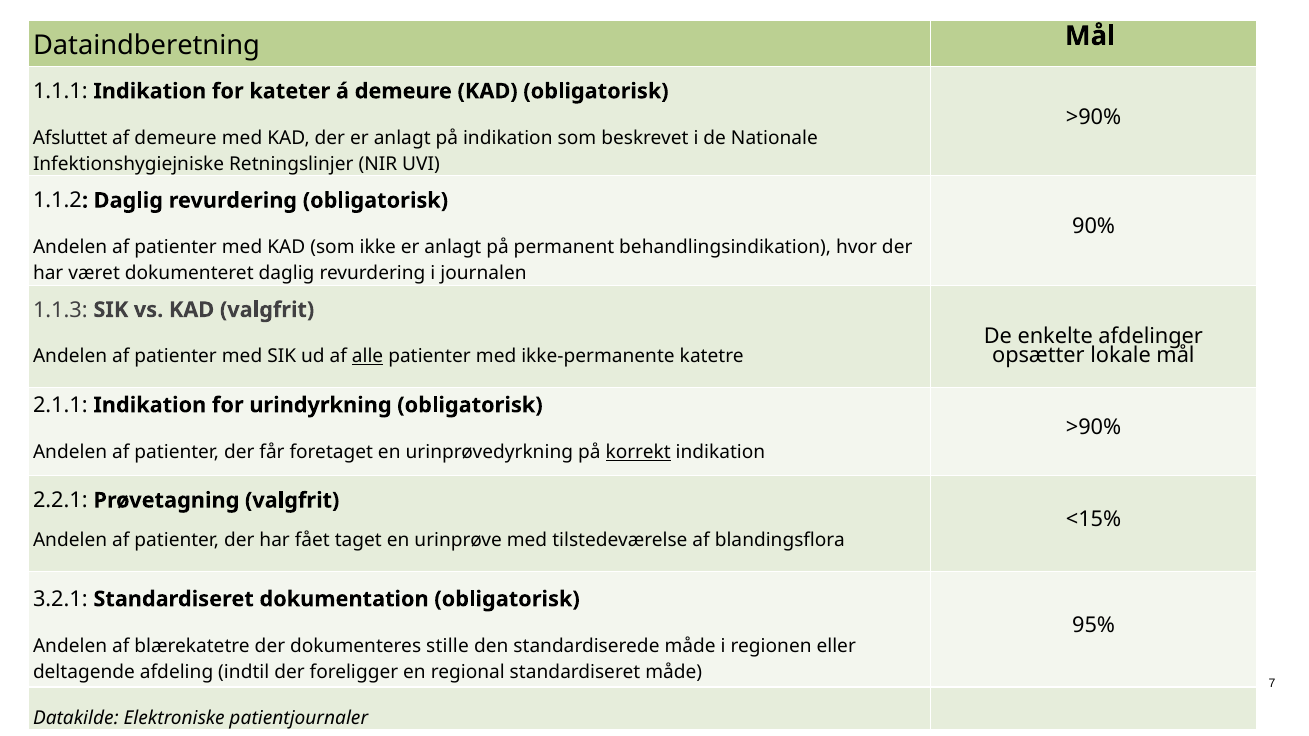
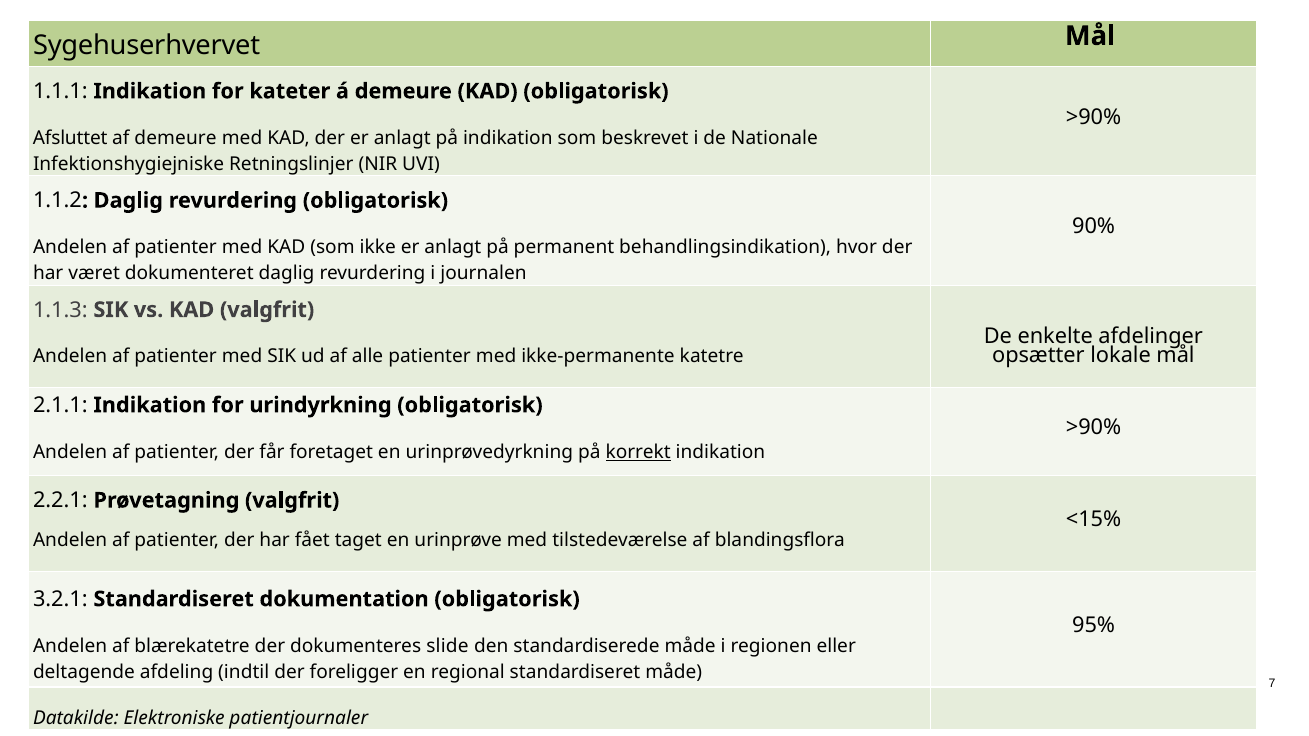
Dataindberetning: Dataindberetning -> Sygehuserhvervet (147, 46)
alle underline: present -> none (368, 357)
stille: stille -> slide (448, 646)
